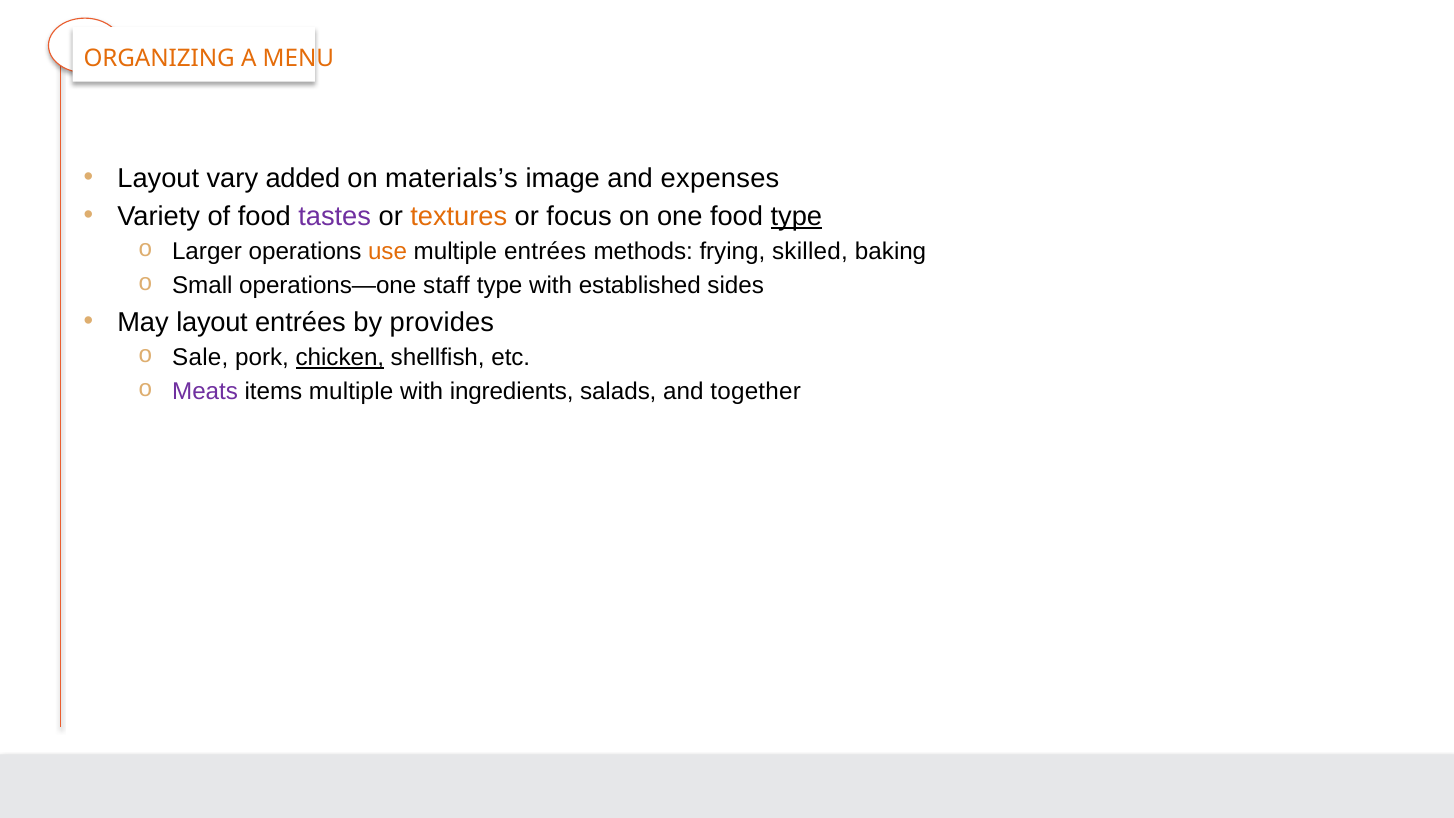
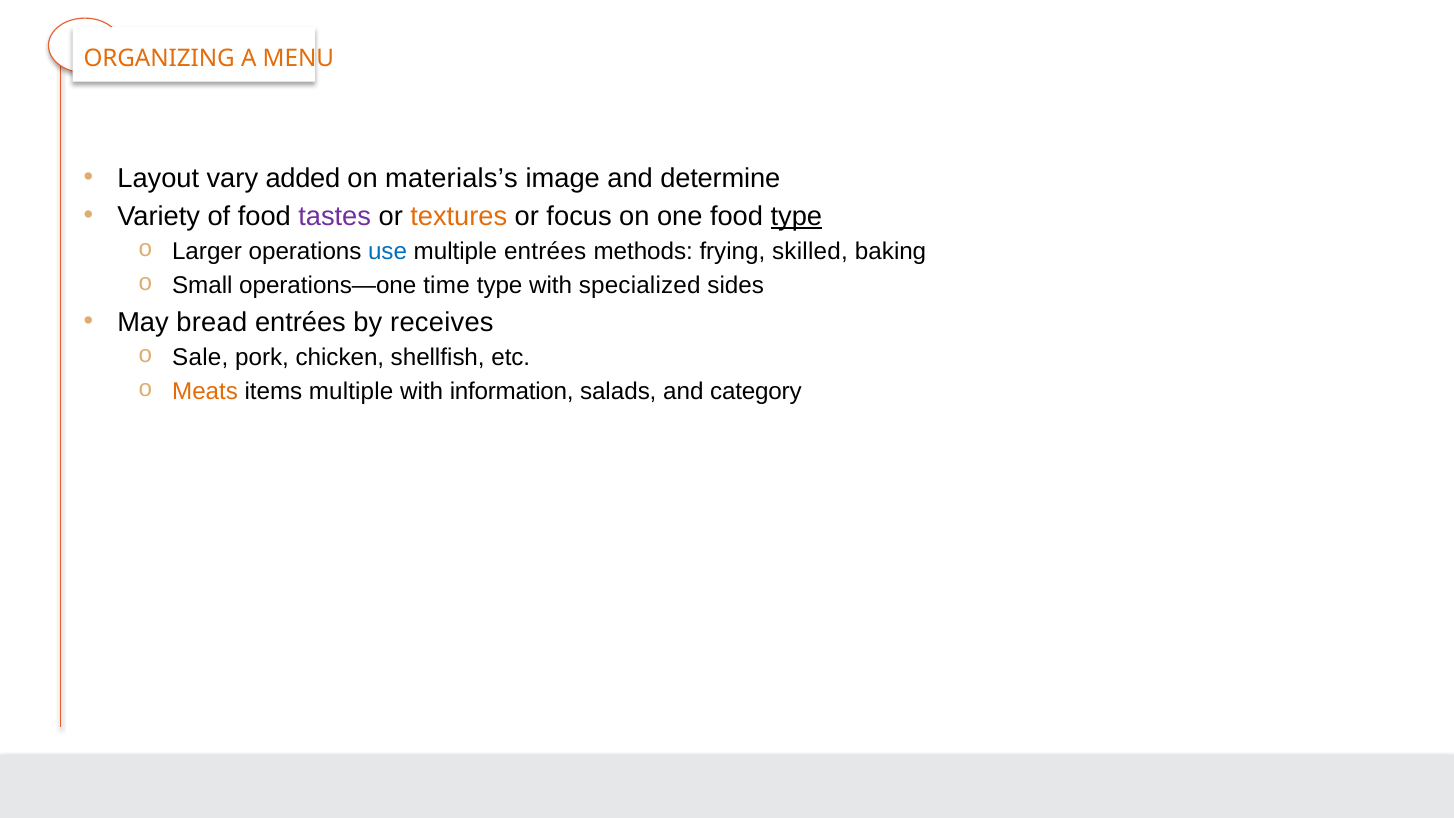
expenses: expenses -> determine (720, 178)
use colour: orange -> blue (388, 252)
staff: staff -> time (446, 286)
established: established -> specialized (640, 286)
May layout: layout -> bread (212, 322)
provides: provides -> receives (442, 322)
chicken underline: present -> none (340, 358)
Meats colour: purple -> orange (205, 392)
ingredients: ingredients -> information (512, 392)
together: together -> category (756, 392)
